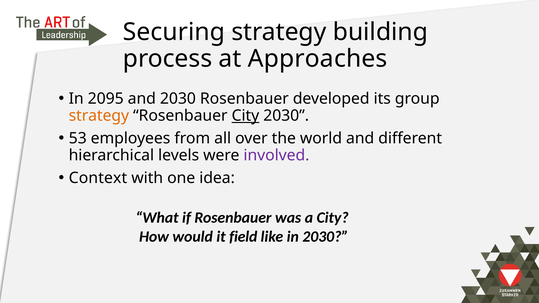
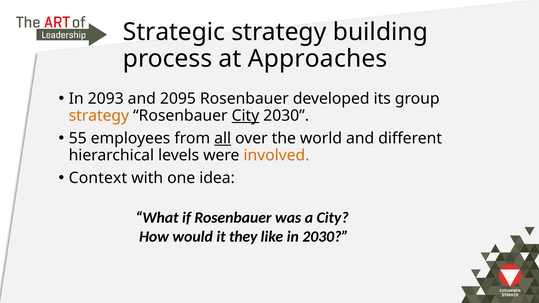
Securing: Securing -> Strategic (174, 32)
2095: 2095 -> 2093 (106, 99)
and 2030: 2030 -> 2095 (178, 99)
53: 53 -> 55 (78, 138)
all underline: none -> present (223, 138)
involved colour: purple -> orange (276, 155)
field: field -> they (243, 237)
